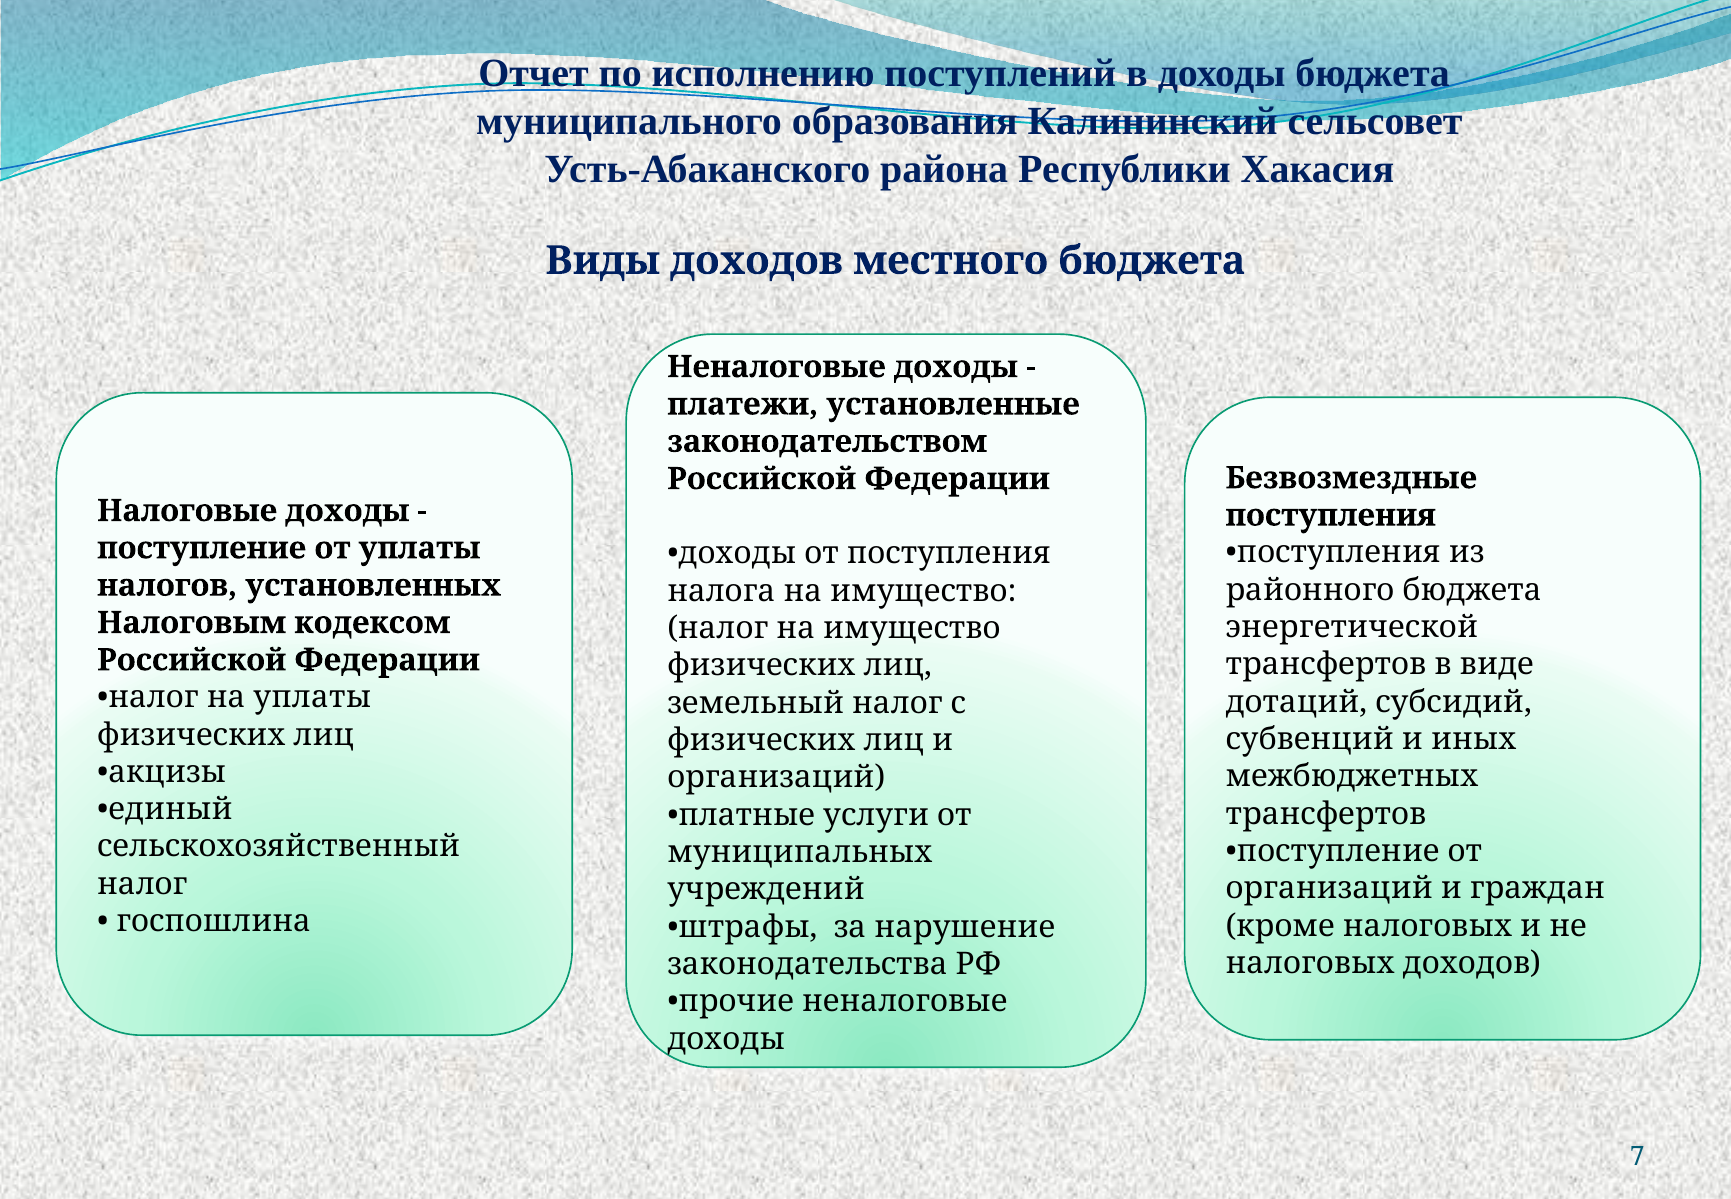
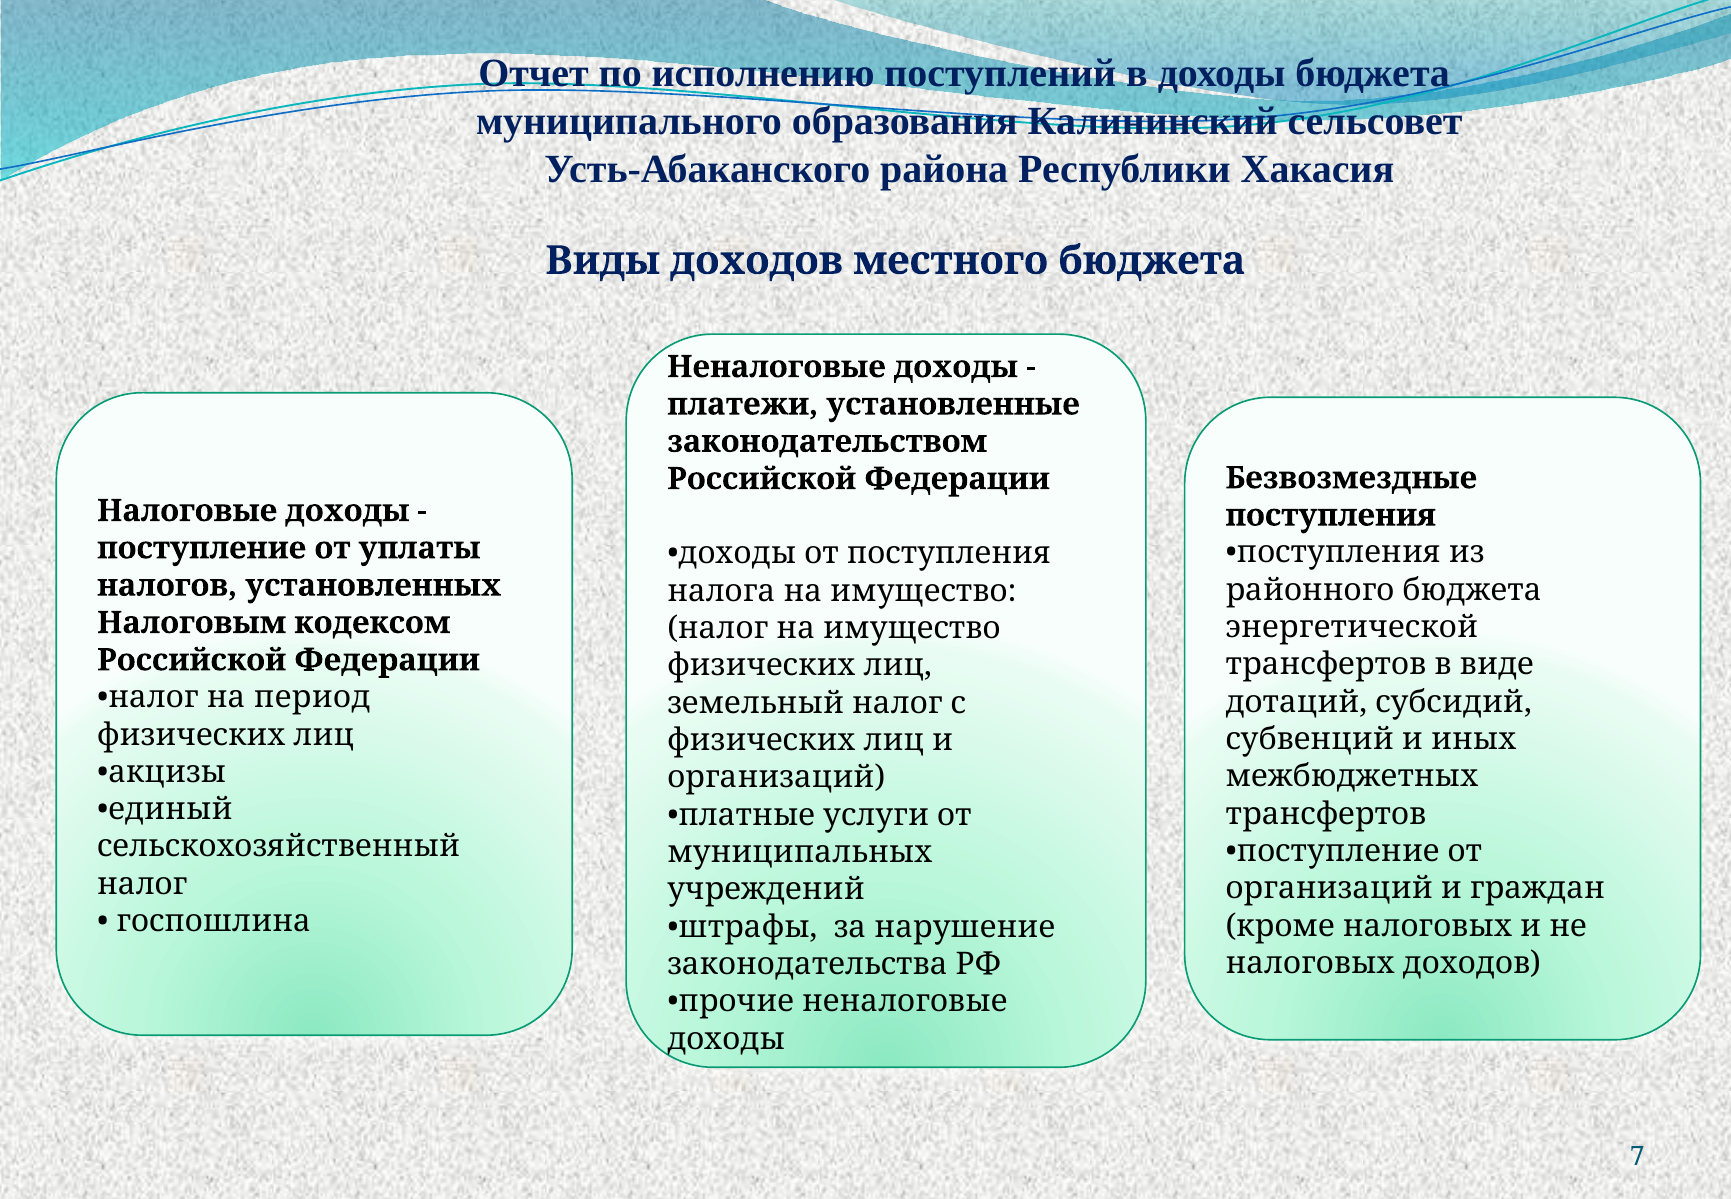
на уплаты: уплаты -> период (312, 697)
